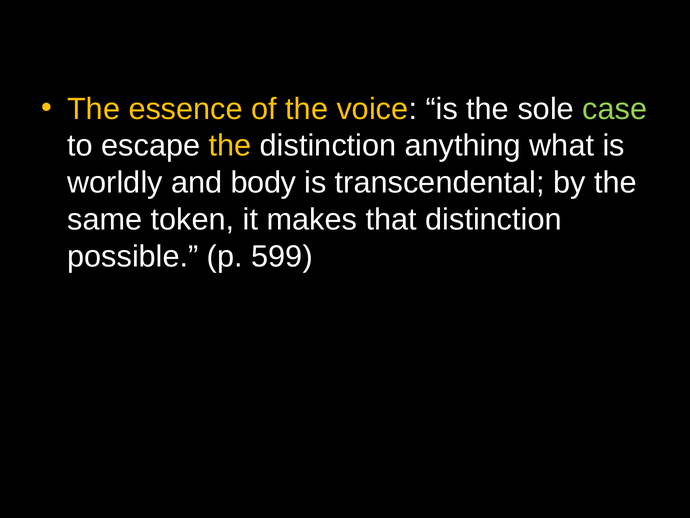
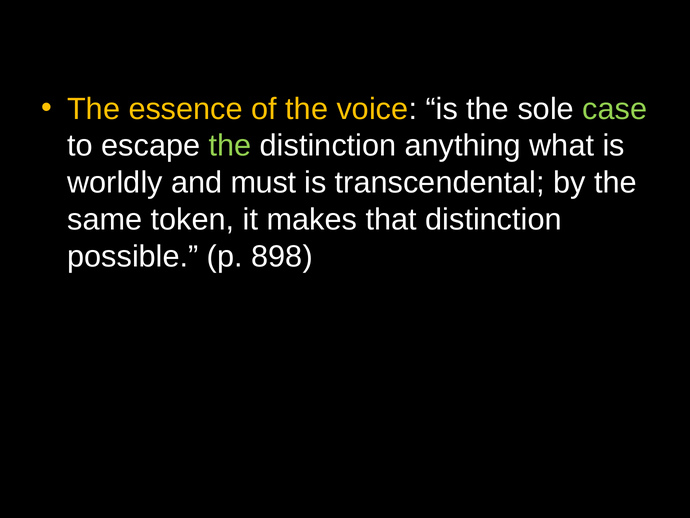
the colour: yellow -> light green (230, 146)
body: body -> must (263, 182)
599: 599 -> 898 (282, 256)
